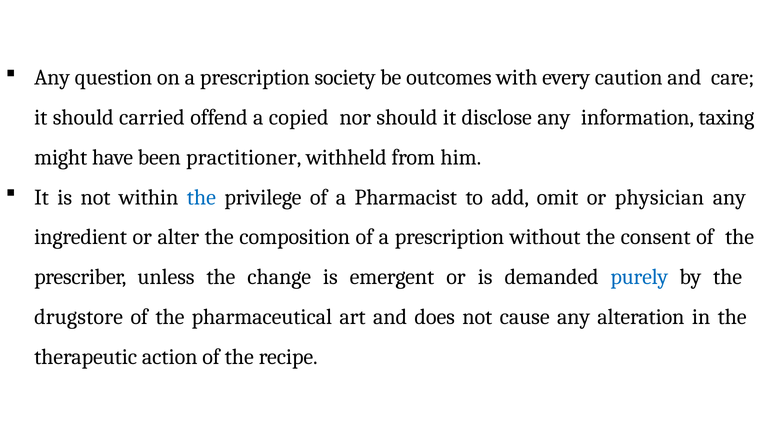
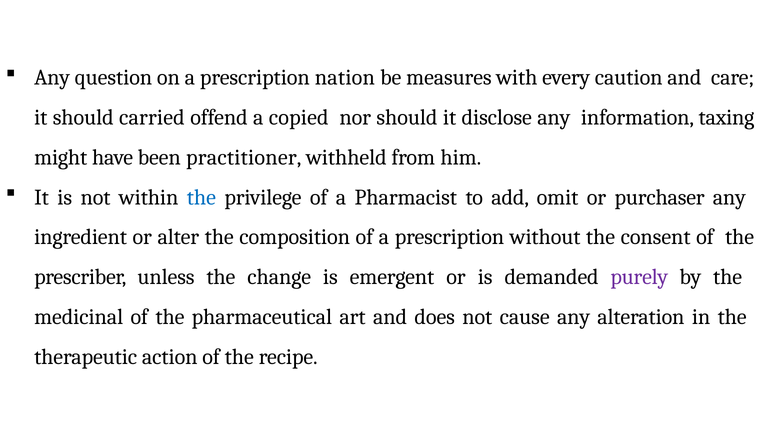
society: society -> nation (345, 78)
outcomes: outcomes -> measures (449, 78)
physician: physician -> purchaser (660, 197)
purely colour: blue -> purple (639, 277)
drugstore: drugstore -> medicinal (79, 317)
